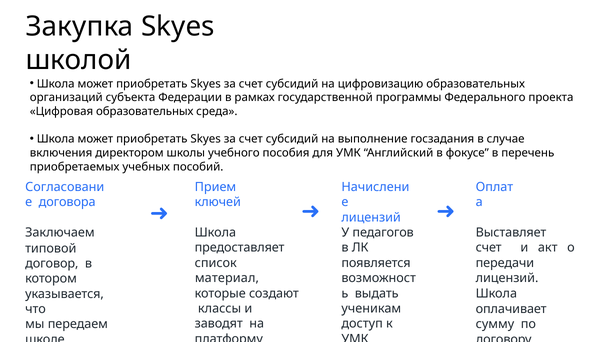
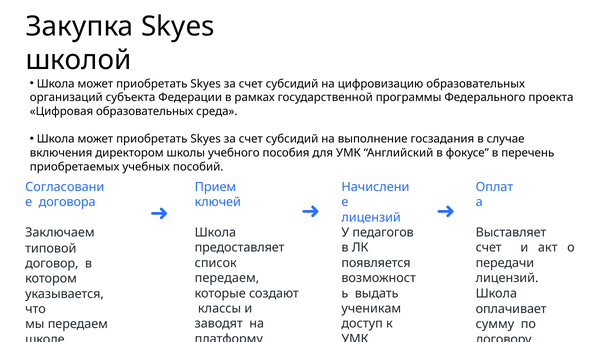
материал: материал -> передаем (227, 278)
